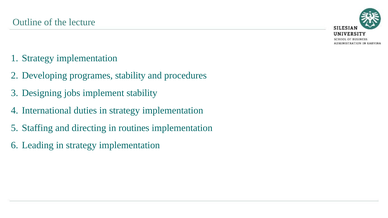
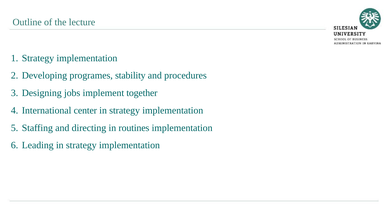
implement stability: stability -> together (142, 93)
duties: duties -> center (85, 111)
